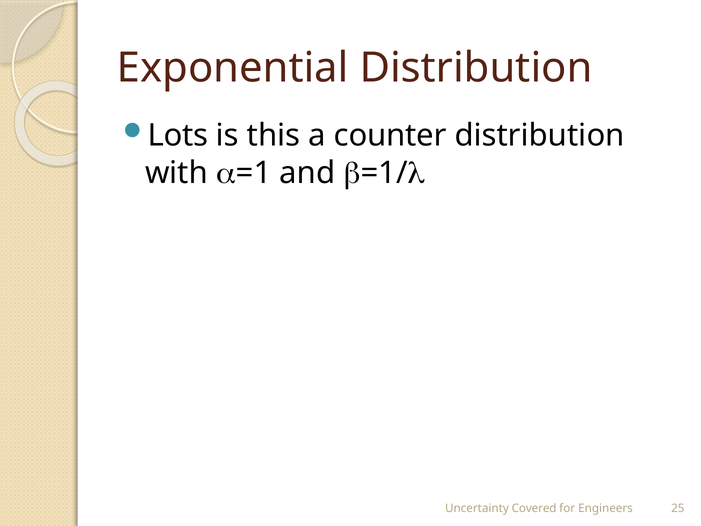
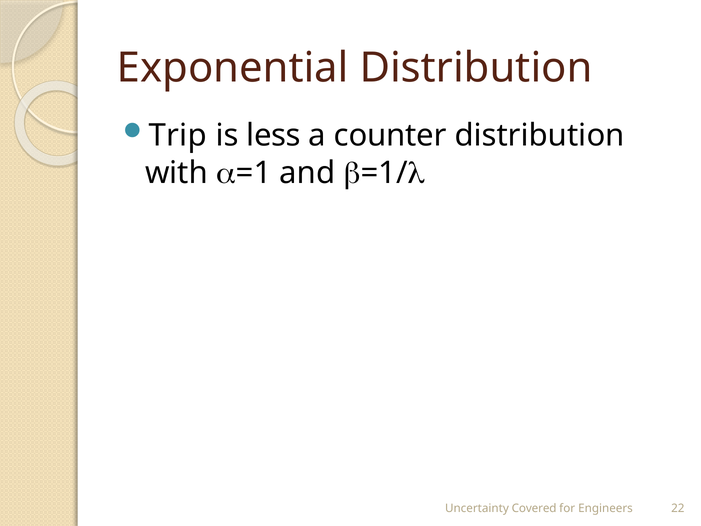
Lots: Lots -> Trip (178, 135)
this: this -> less (274, 135)
25: 25 -> 22 (678, 508)
